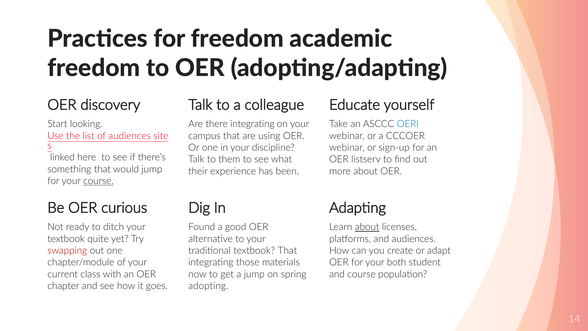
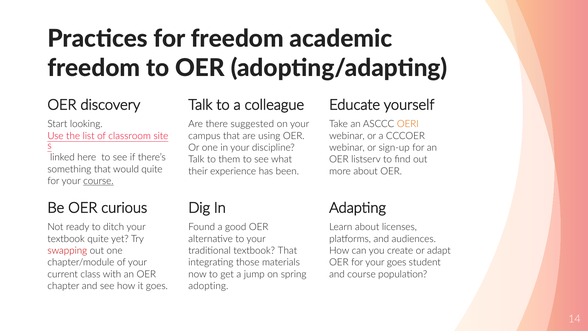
there integrating: integrating -> suggested (252, 124)
OERI colour: blue -> orange (408, 124)
of audiences: audiences -> classroom (130, 136)
would jump: jump -> quite (152, 169)
about underline: present -> none (367, 227)
your both: both -> goes (397, 262)
